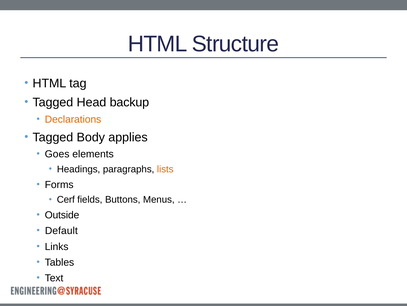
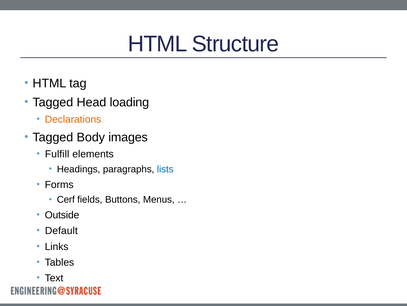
backup: backup -> loading (129, 102)
applies: applies -> images (128, 137)
Goes: Goes -> Fulfill (57, 154)
lists colour: orange -> blue (165, 169)
